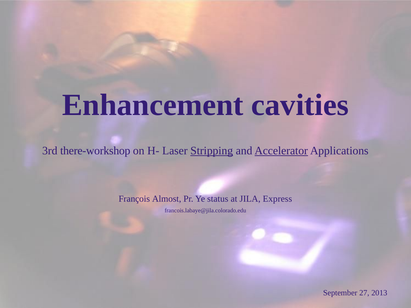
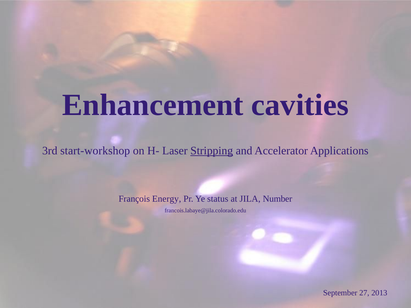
there-workshop: there-workshop -> start-workshop (95, 151)
Accelerator underline: present -> none (281, 151)
Almost: Almost -> Energy (167, 199)
Express: Express -> Number (278, 199)
